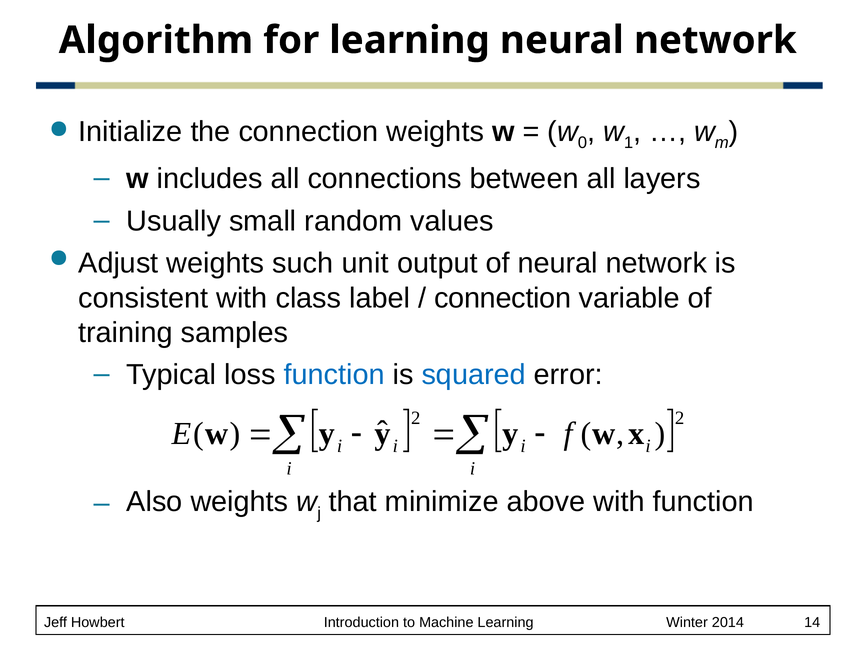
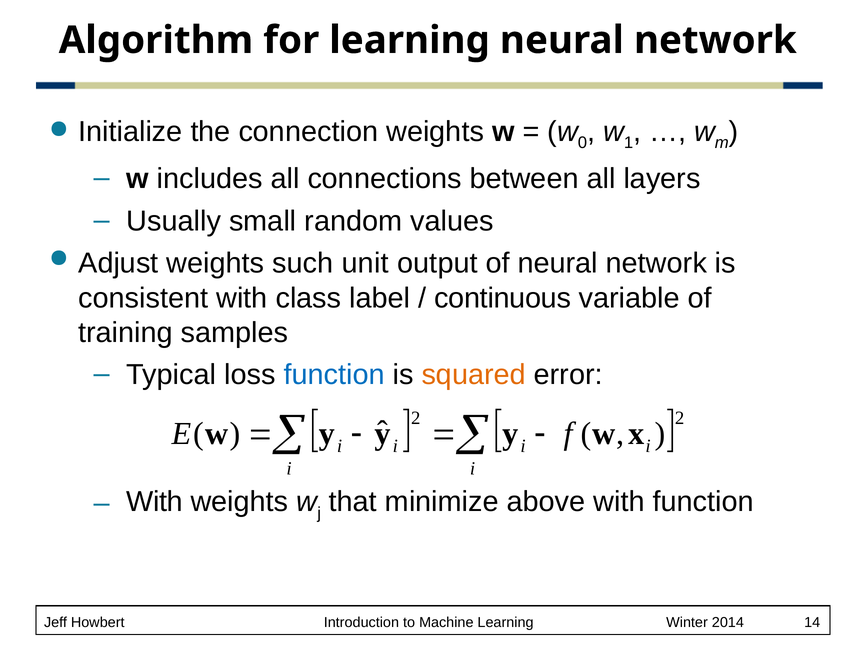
connection: connection -> continuous (503, 298)
squared colour: blue -> orange (474, 375)
Also: Also -> With (155, 502)
